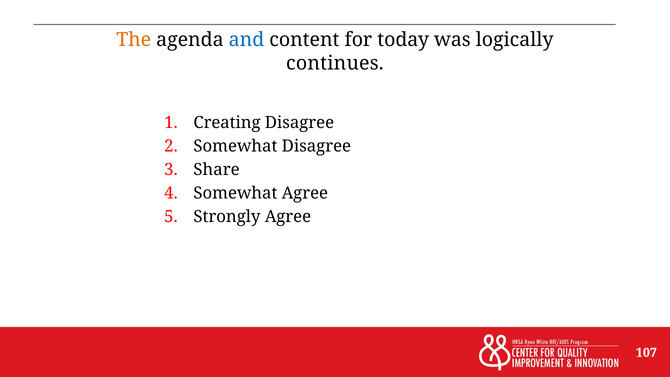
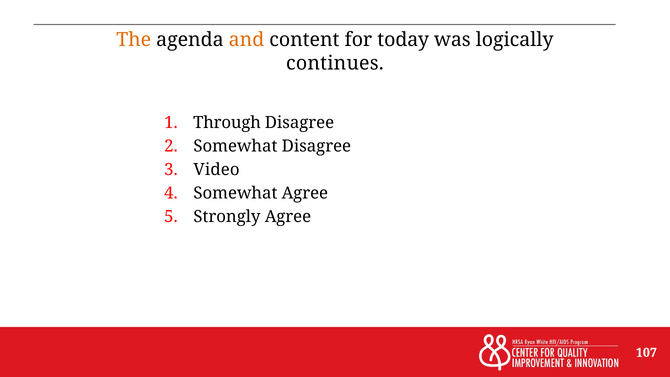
and colour: blue -> orange (247, 40)
Creating: Creating -> Through (227, 123)
Share: Share -> Video (217, 170)
